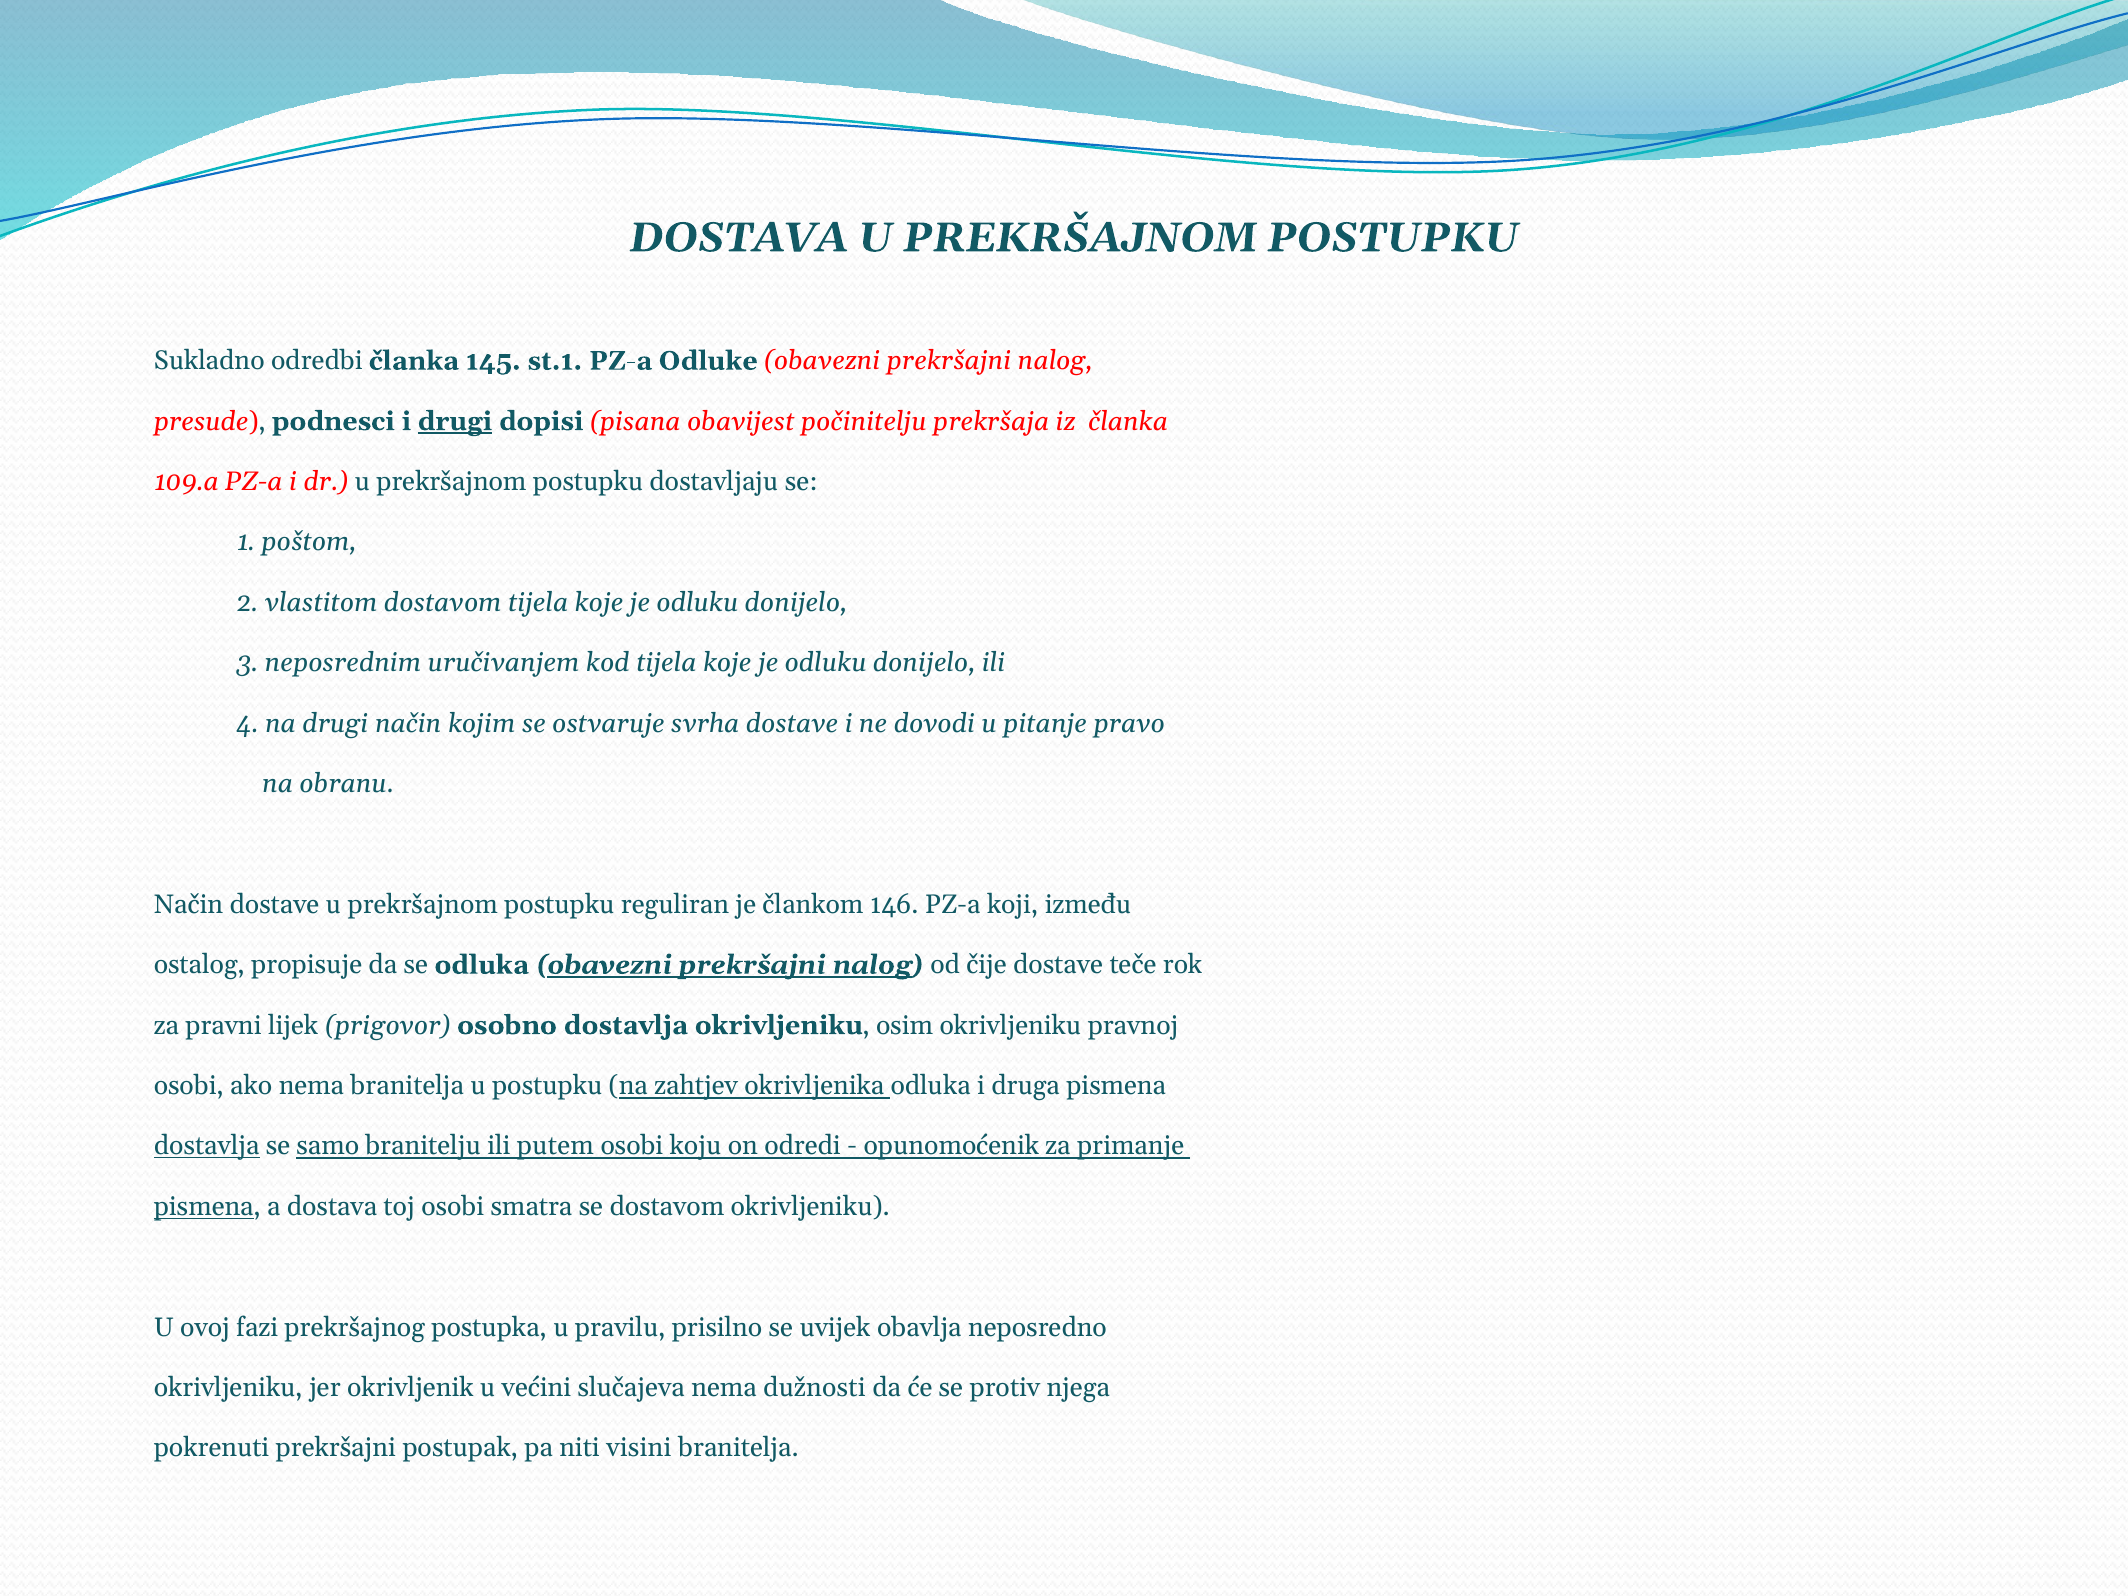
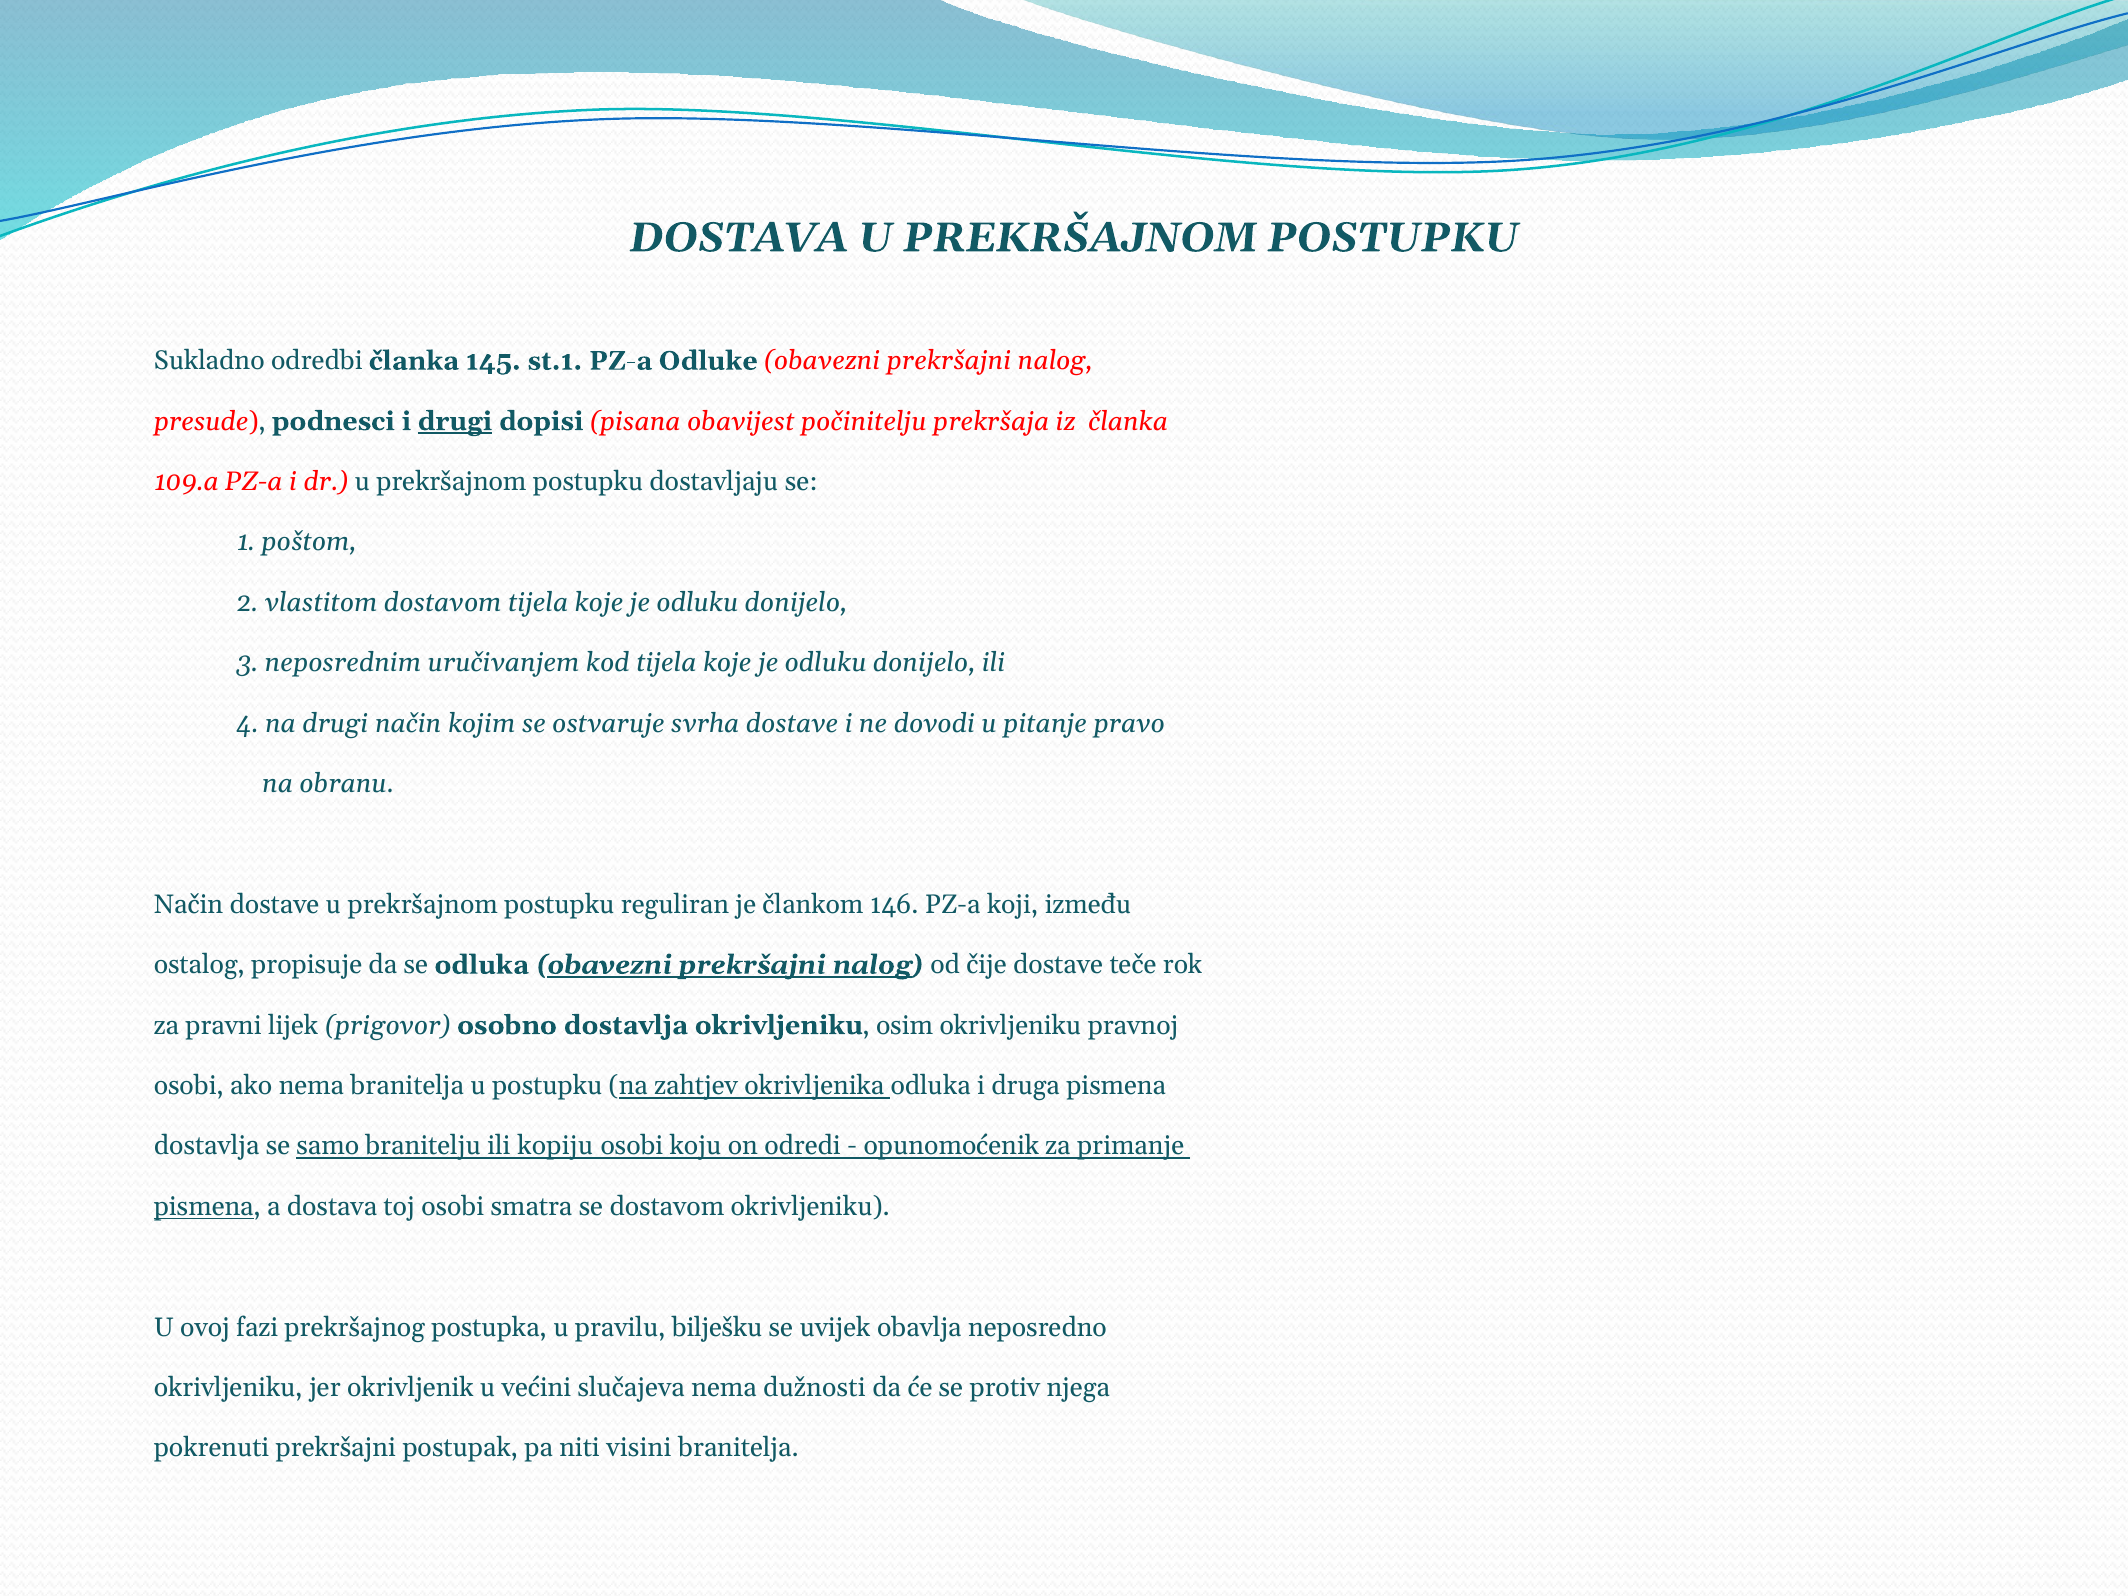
dostavlja underline: present -> none (207, 1146)
putem: putem -> kopiju (555, 1146)
prisilno: prisilno -> bilješku (717, 1327)
